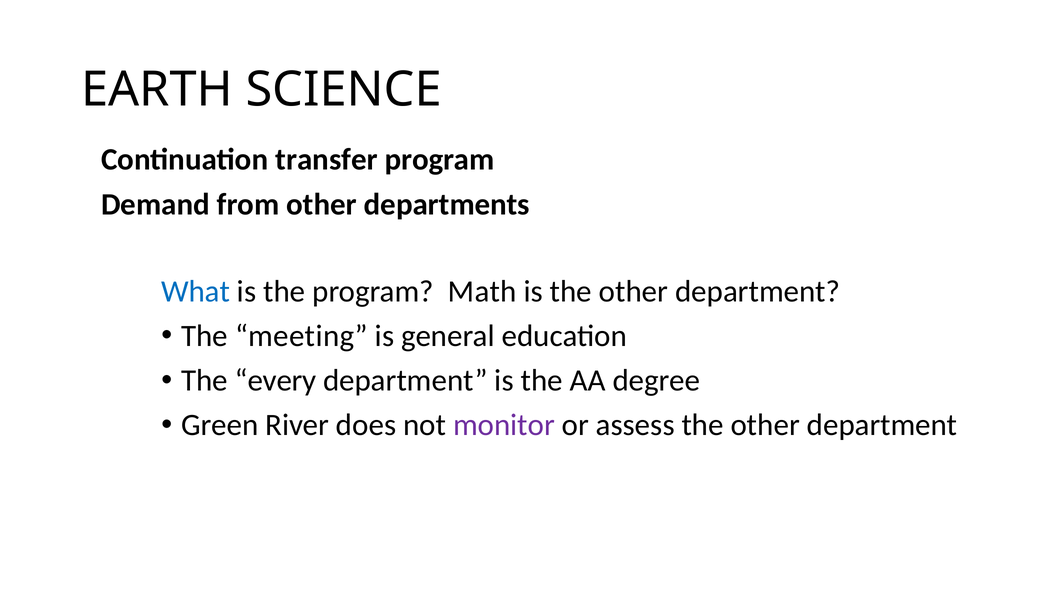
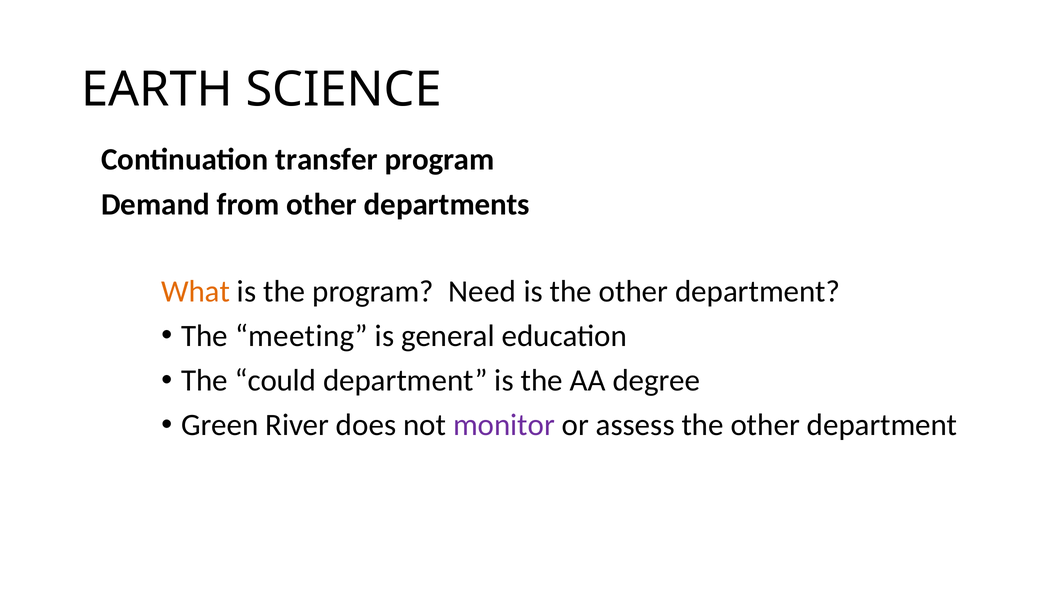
What colour: blue -> orange (196, 291)
Math: Math -> Need (482, 291)
every: every -> could (276, 380)
